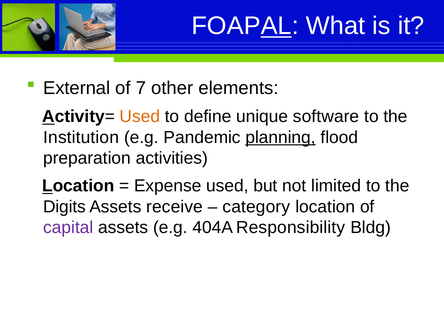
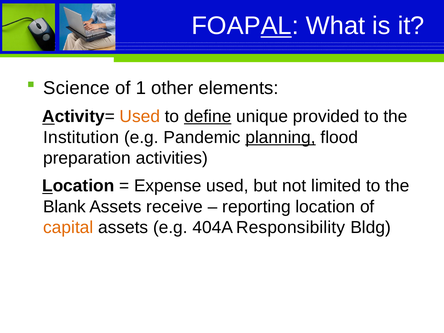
External: External -> Science (77, 88)
7: 7 -> 1 (141, 88)
define underline: none -> present (208, 116)
software: software -> provided (326, 116)
Digits: Digits -> Blank (65, 207)
category: category -> reporting (256, 207)
capital colour: purple -> orange (68, 227)
